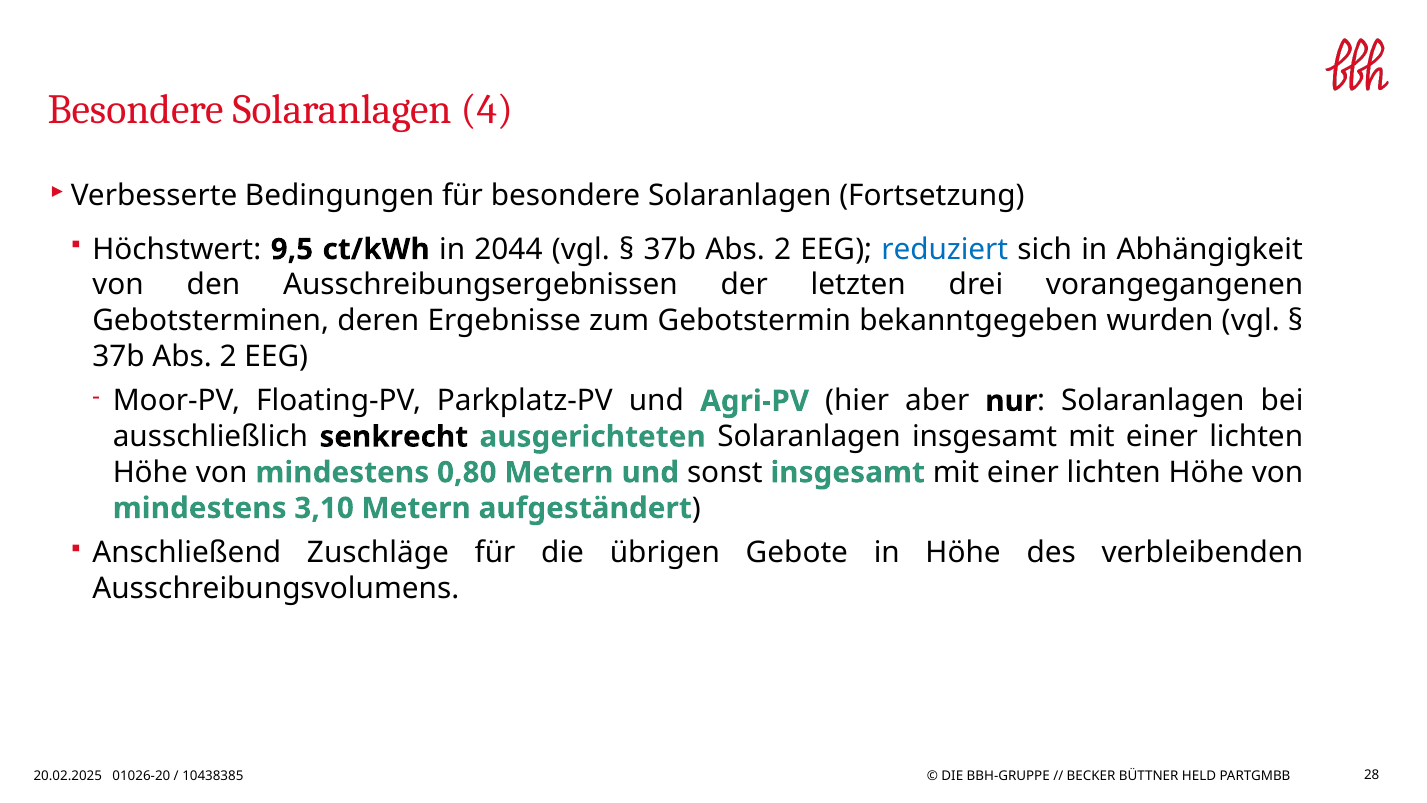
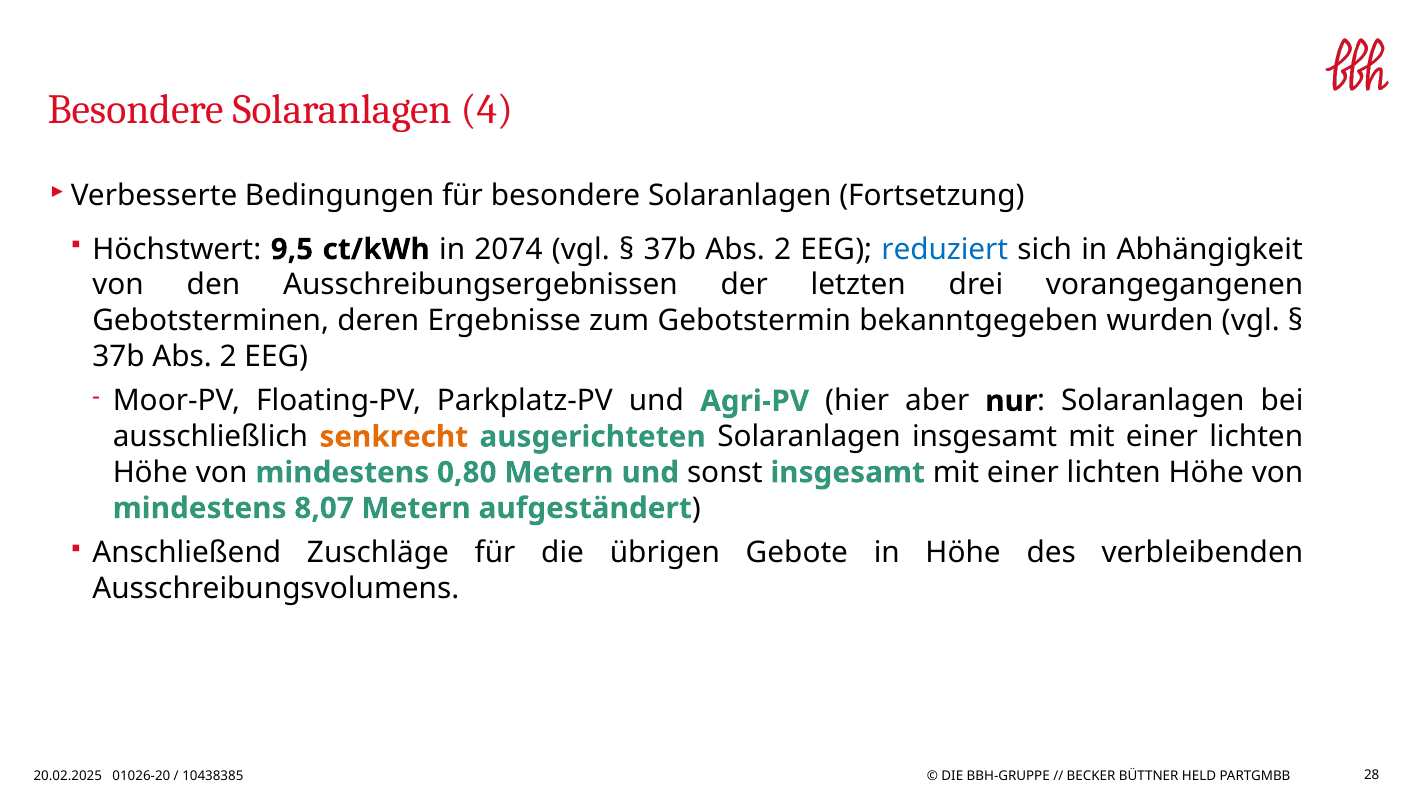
2044: 2044 -> 2074 (508, 249)
senkrecht colour: black -> orange (394, 437)
3,10: 3,10 -> 8,07 (324, 508)
